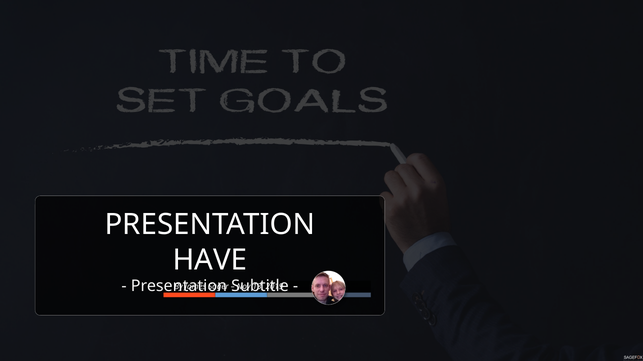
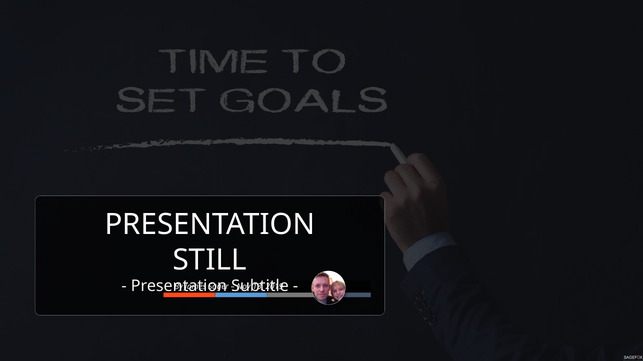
HAVE: HAVE -> STILL (210, 260)
